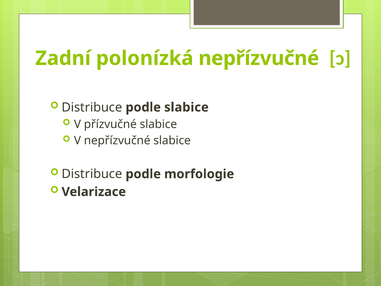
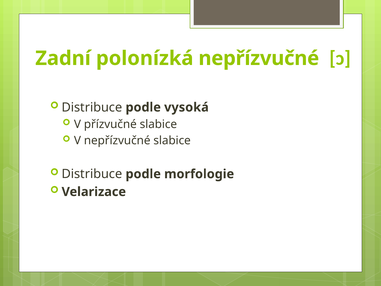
podle slabice: slabice -> vysoká (186, 107)
